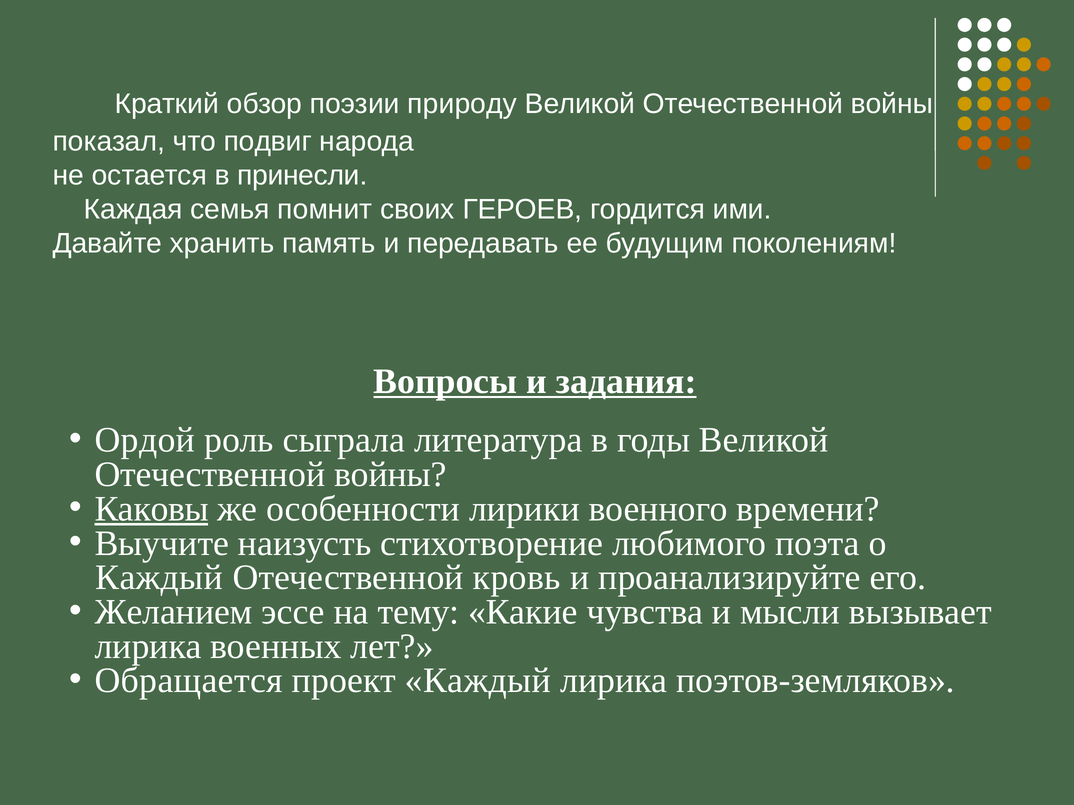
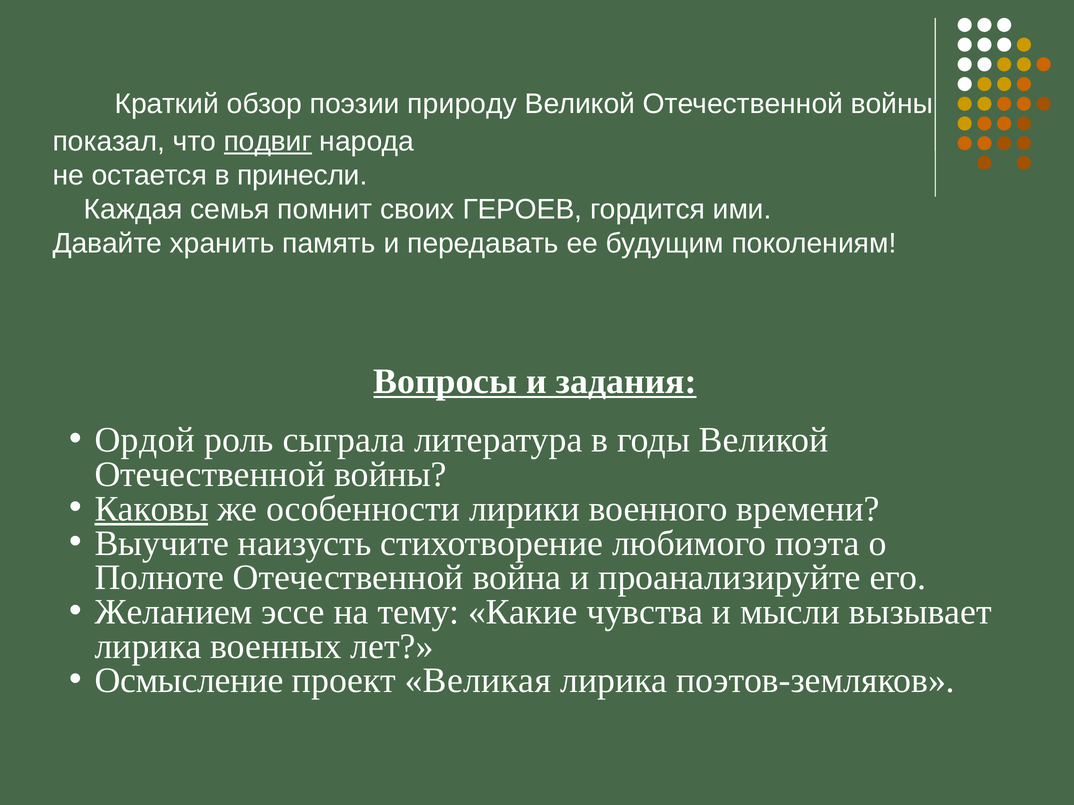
подвиг underline: none -> present (268, 141)
Каждый: Каждый -> Полноте (159, 578)
кровь: кровь -> война (517, 578)
Обращается: Обращается -> Осмысление (189, 681)
проект Каждый: Каждый -> Великая (478, 681)
